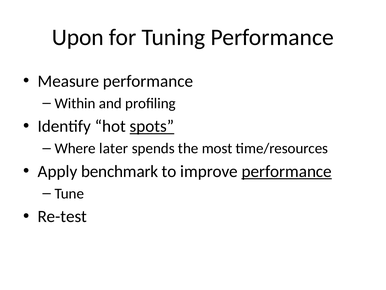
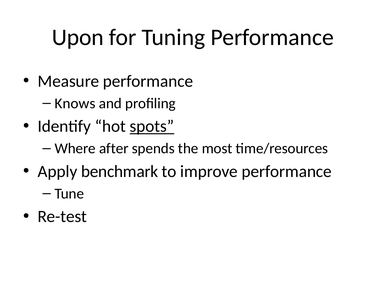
Within: Within -> Knows (75, 103)
later: later -> after (114, 148)
performance underline: present -> none (287, 171)
